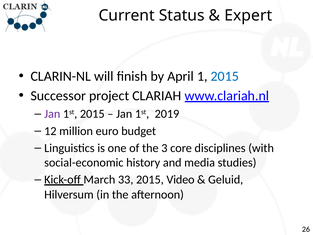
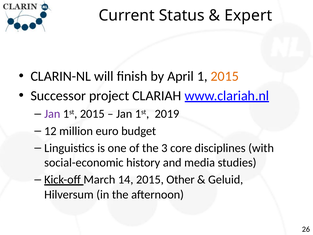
2015 colour: blue -> orange (225, 76)
33: 33 -> 14 (126, 179)
Video: Video -> Other (181, 179)
